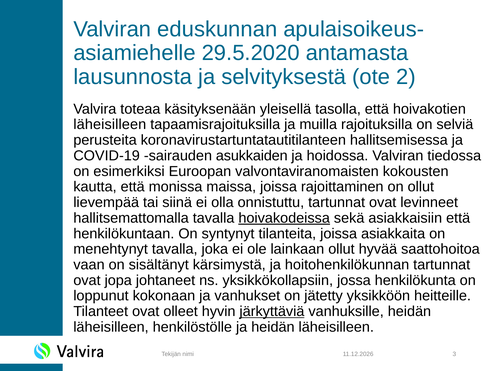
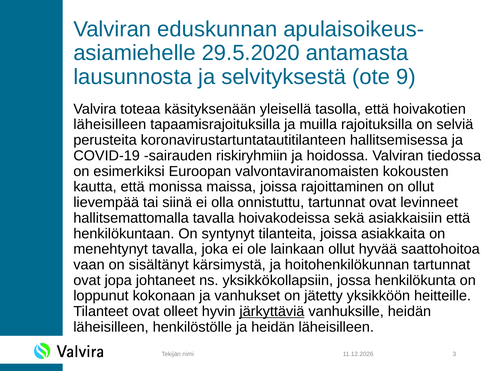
2: 2 -> 9 (406, 77)
asukkaiden: asukkaiden -> riskiryhmiin (252, 156)
hoivakodeissa underline: present -> none (284, 218)
